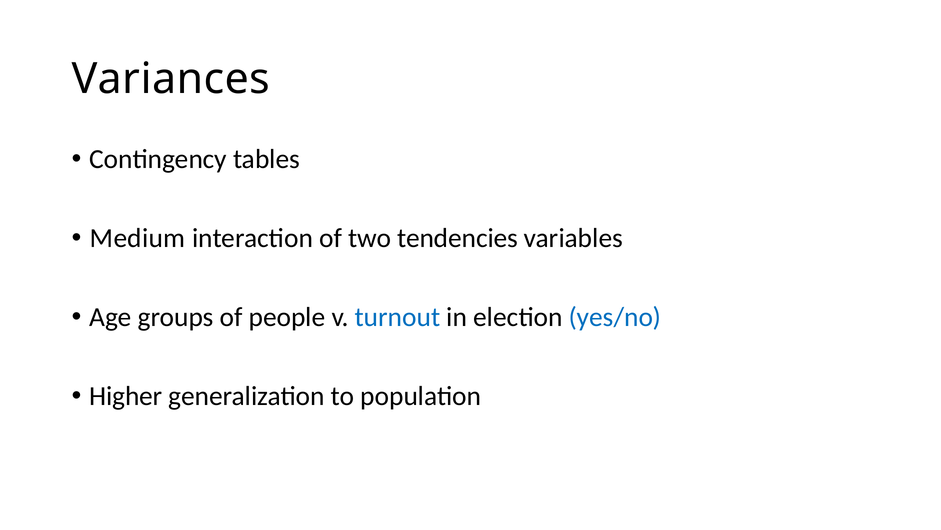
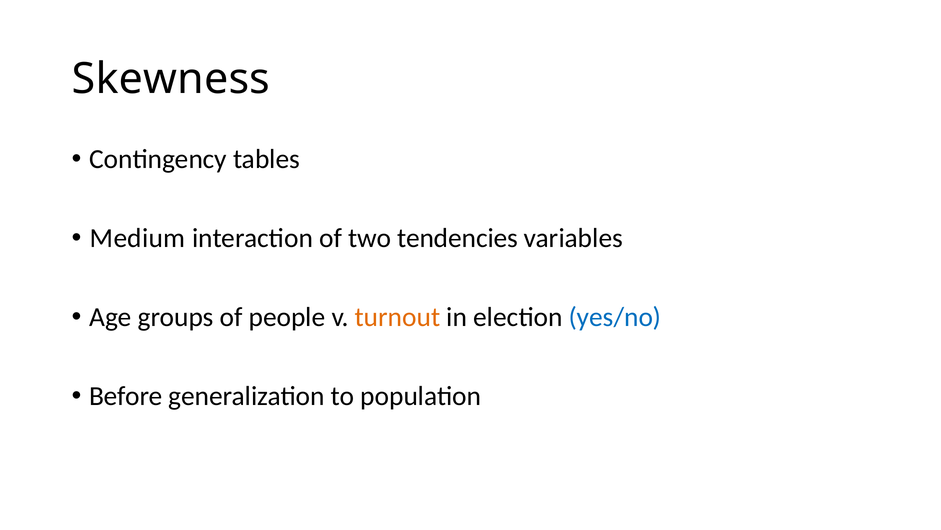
Variances: Variances -> Skewness (171, 79)
turnout colour: blue -> orange (398, 317)
Higher: Higher -> Before (126, 396)
